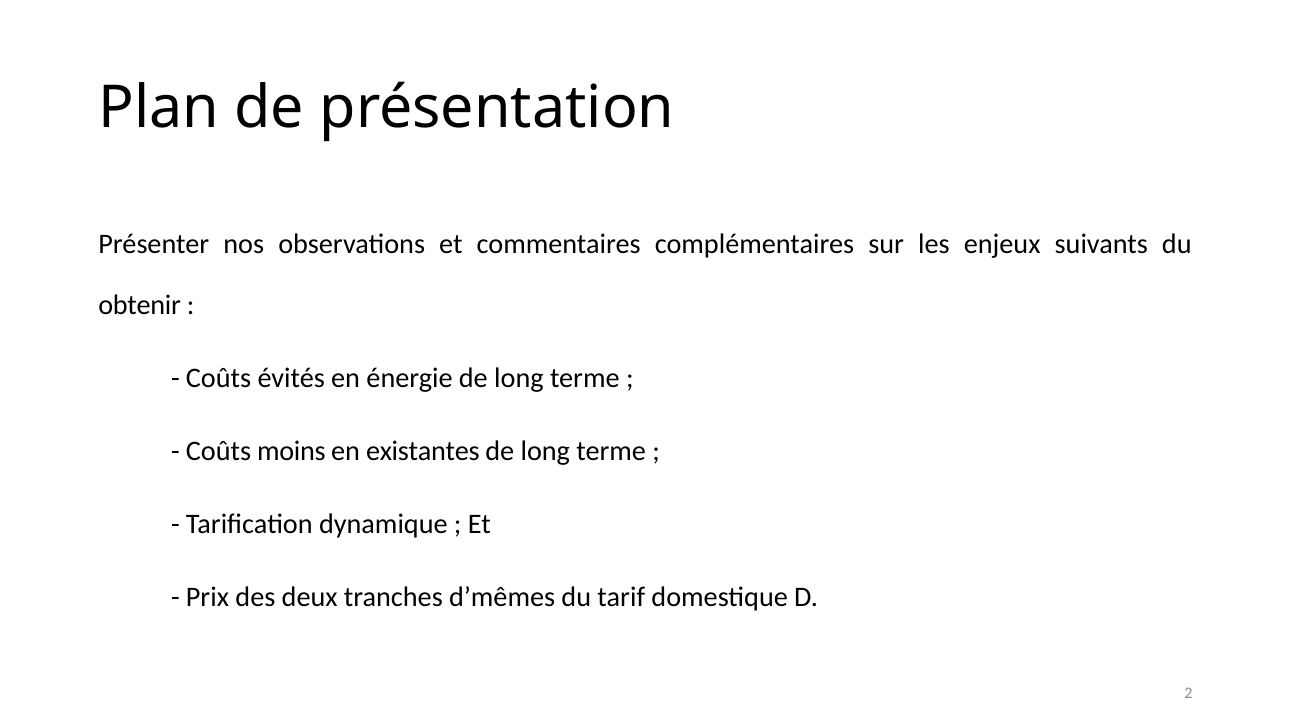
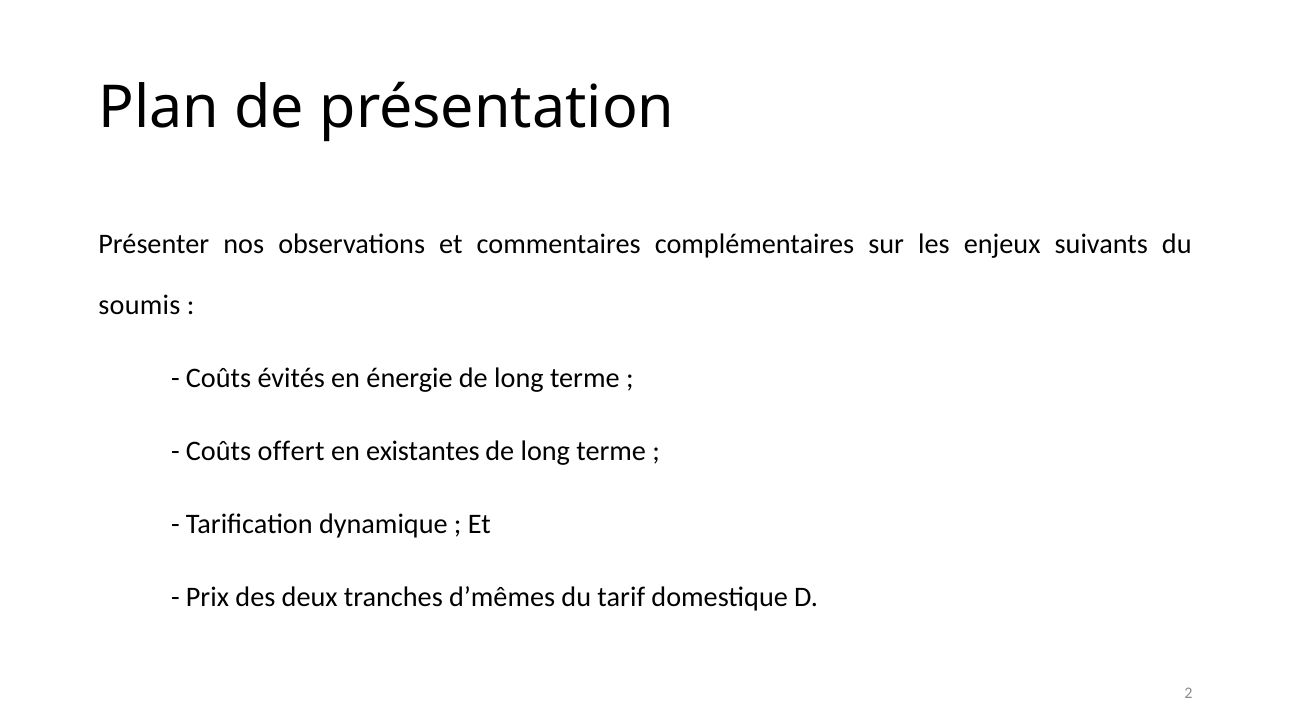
obtenir: obtenir -> soumis (139, 305)
moins: moins -> offert (291, 451)
